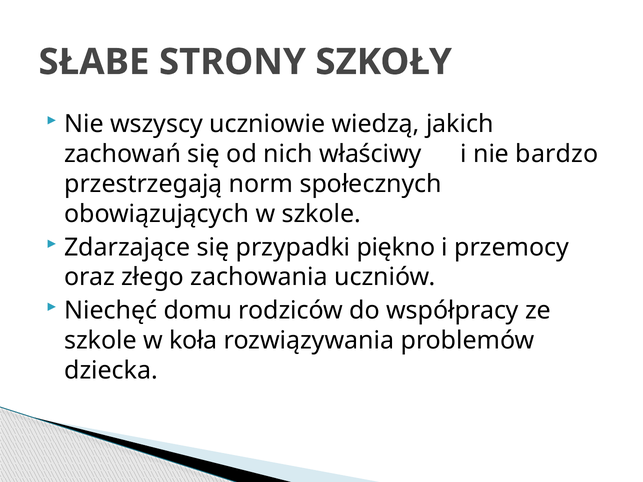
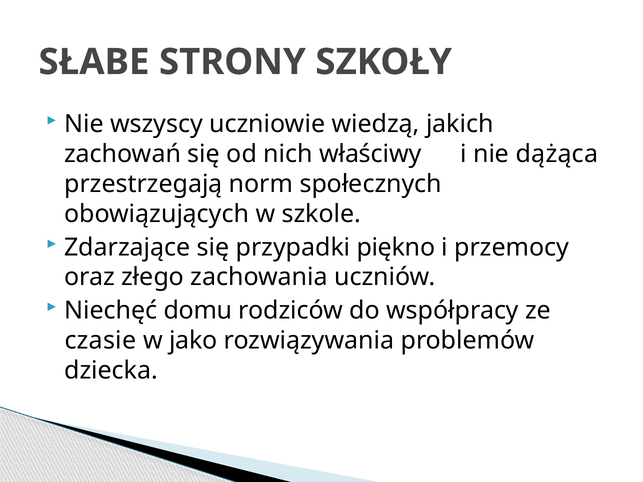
bardzo: bardzo -> dążąca (557, 154)
szkole: szkole -> czasie (100, 341)
koła: koła -> jako (193, 341)
